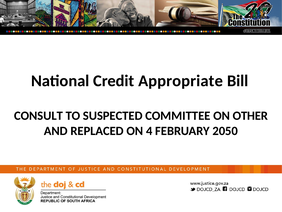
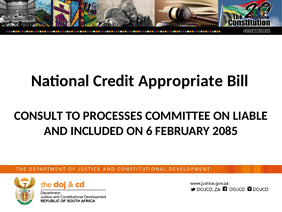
SUSPECTED: SUSPECTED -> PROCESSES (113, 116)
OTHER: OTHER -> LIABLE (250, 116)
REPLACED: REPLACED -> INCLUDED (97, 131)
4: 4 -> 6 (149, 131)
2050: 2050 -> 2085 (225, 131)
